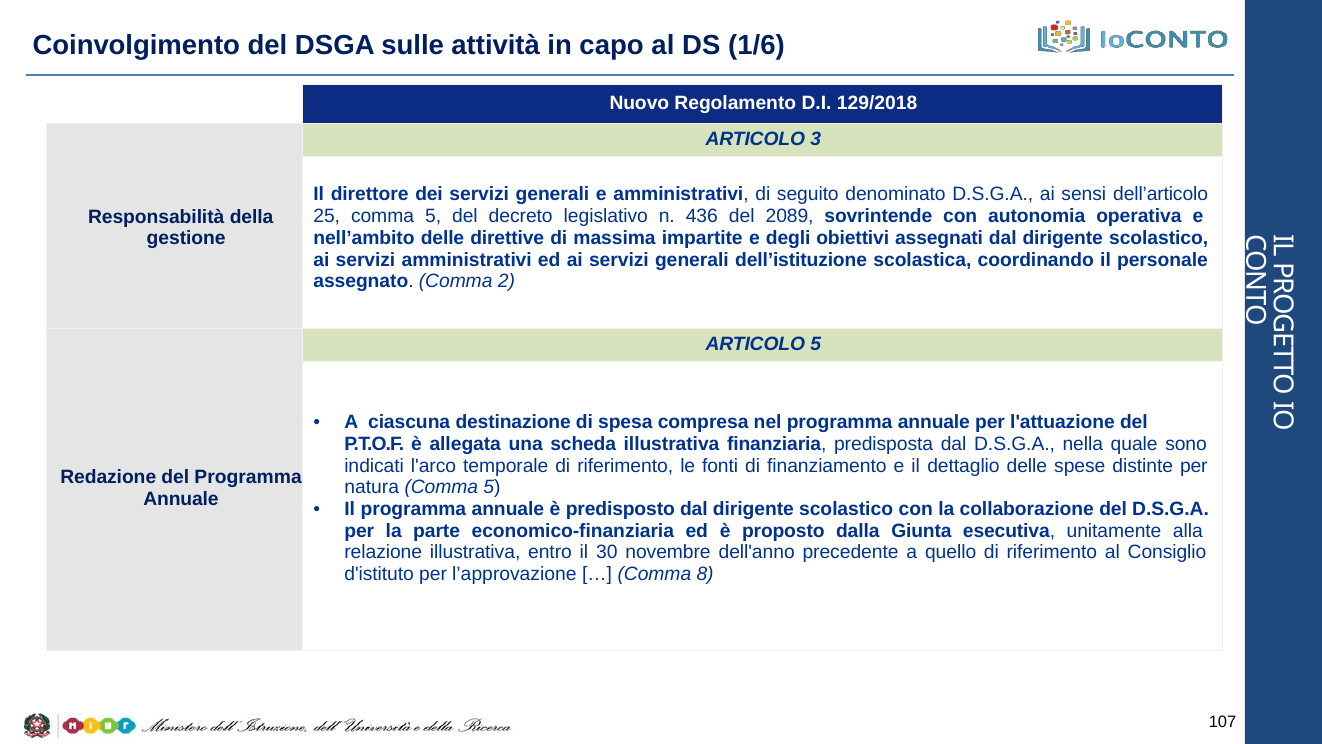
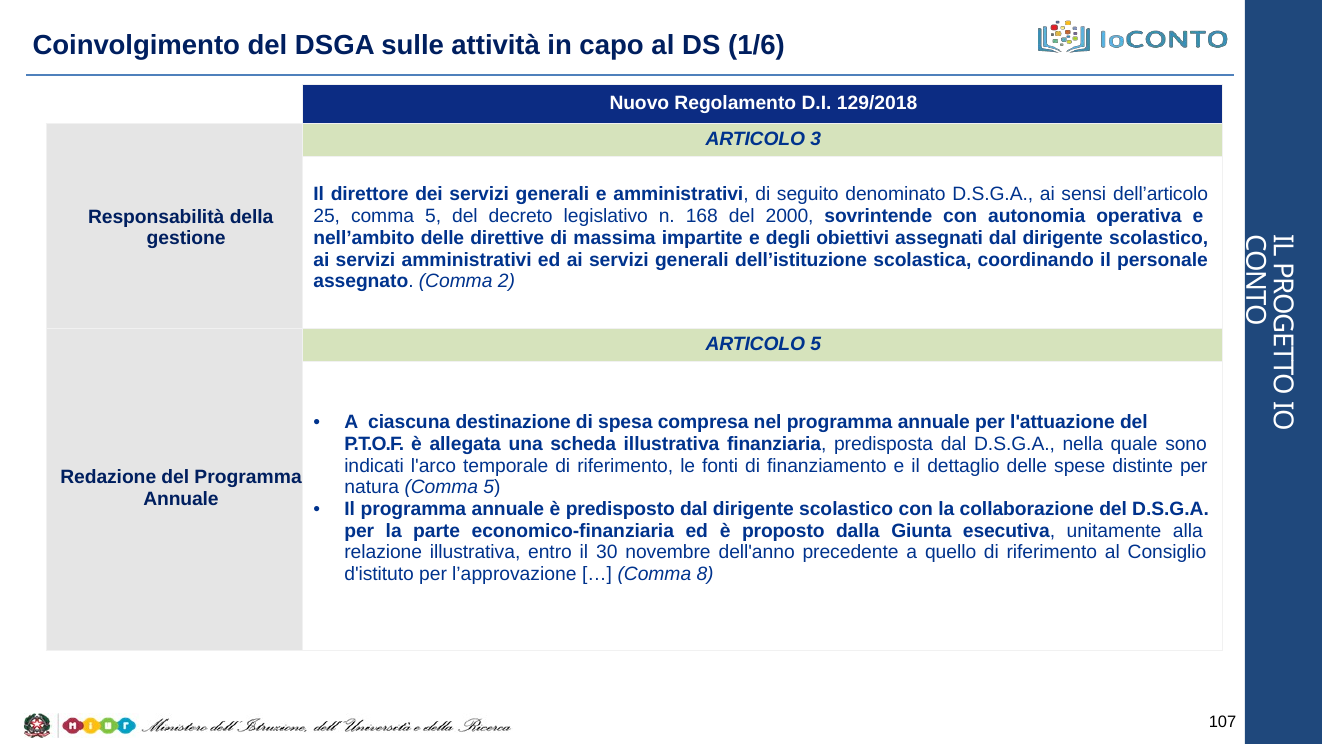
436: 436 -> 168 (702, 216)
2089: 2089 -> 2000 (790, 216)
